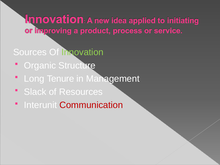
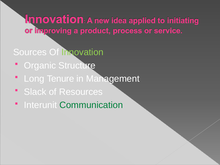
Communication colour: red -> green (91, 105)
